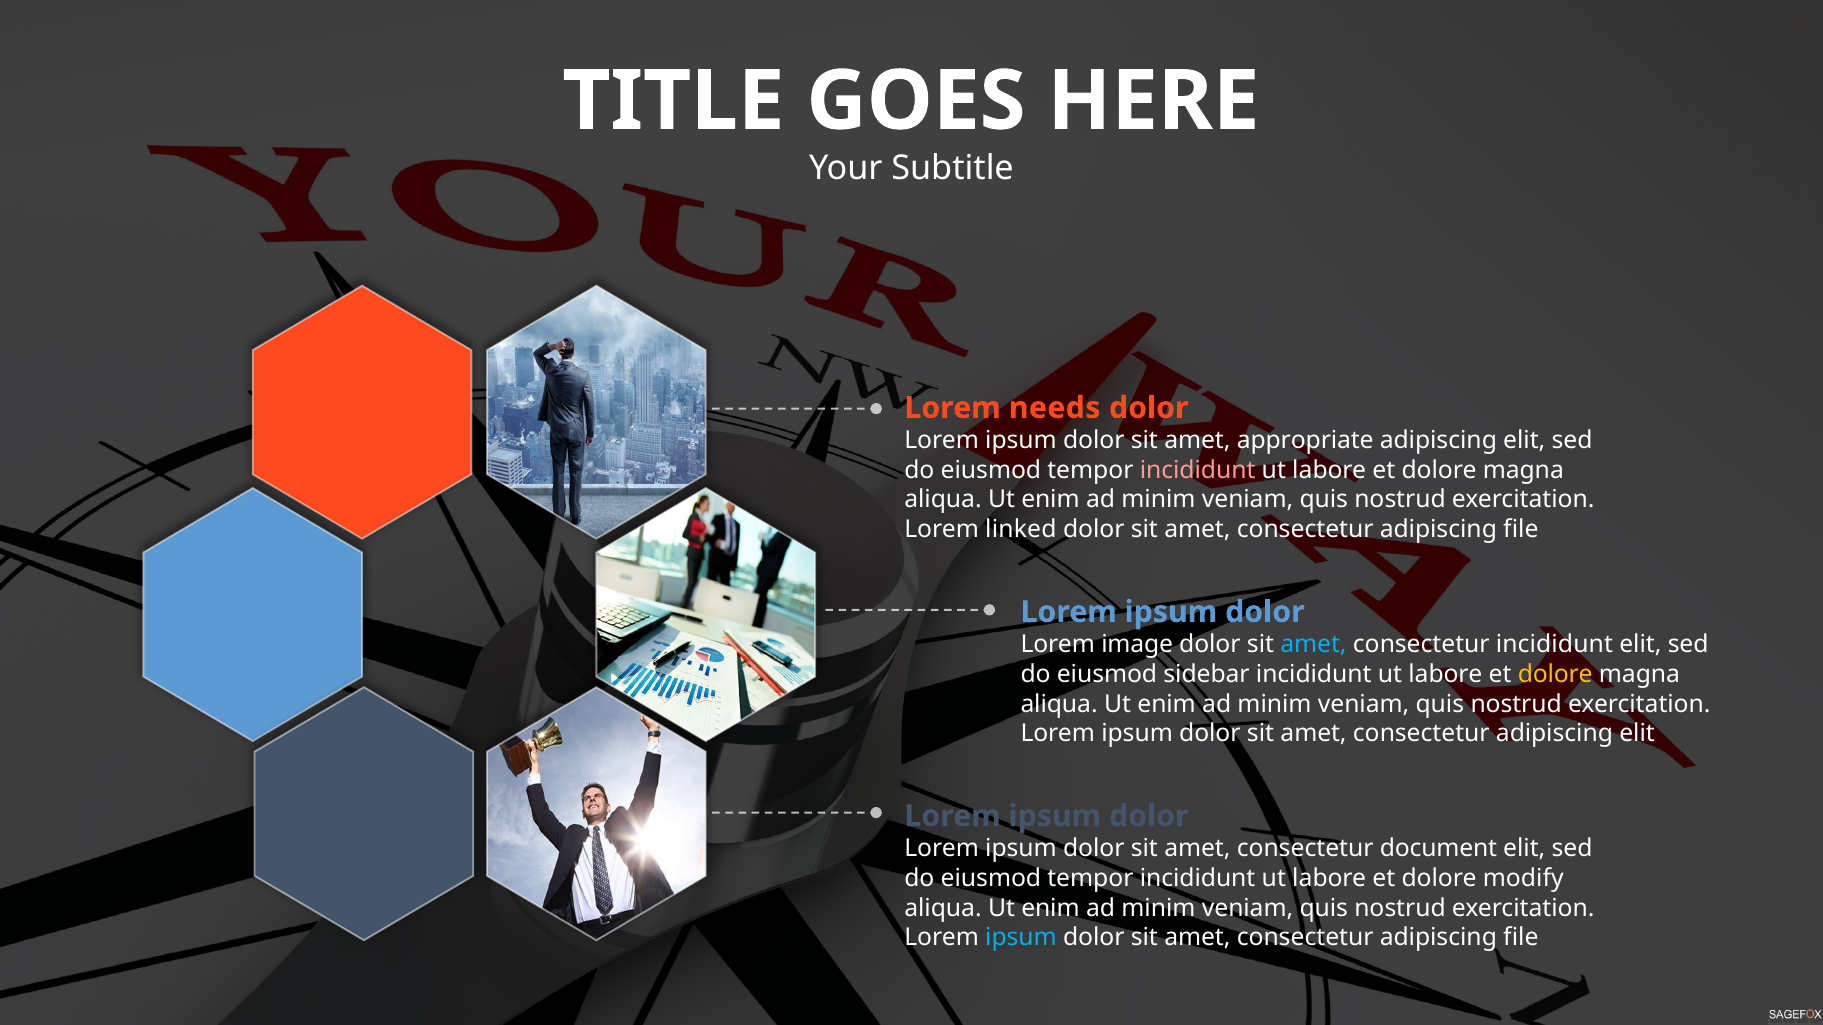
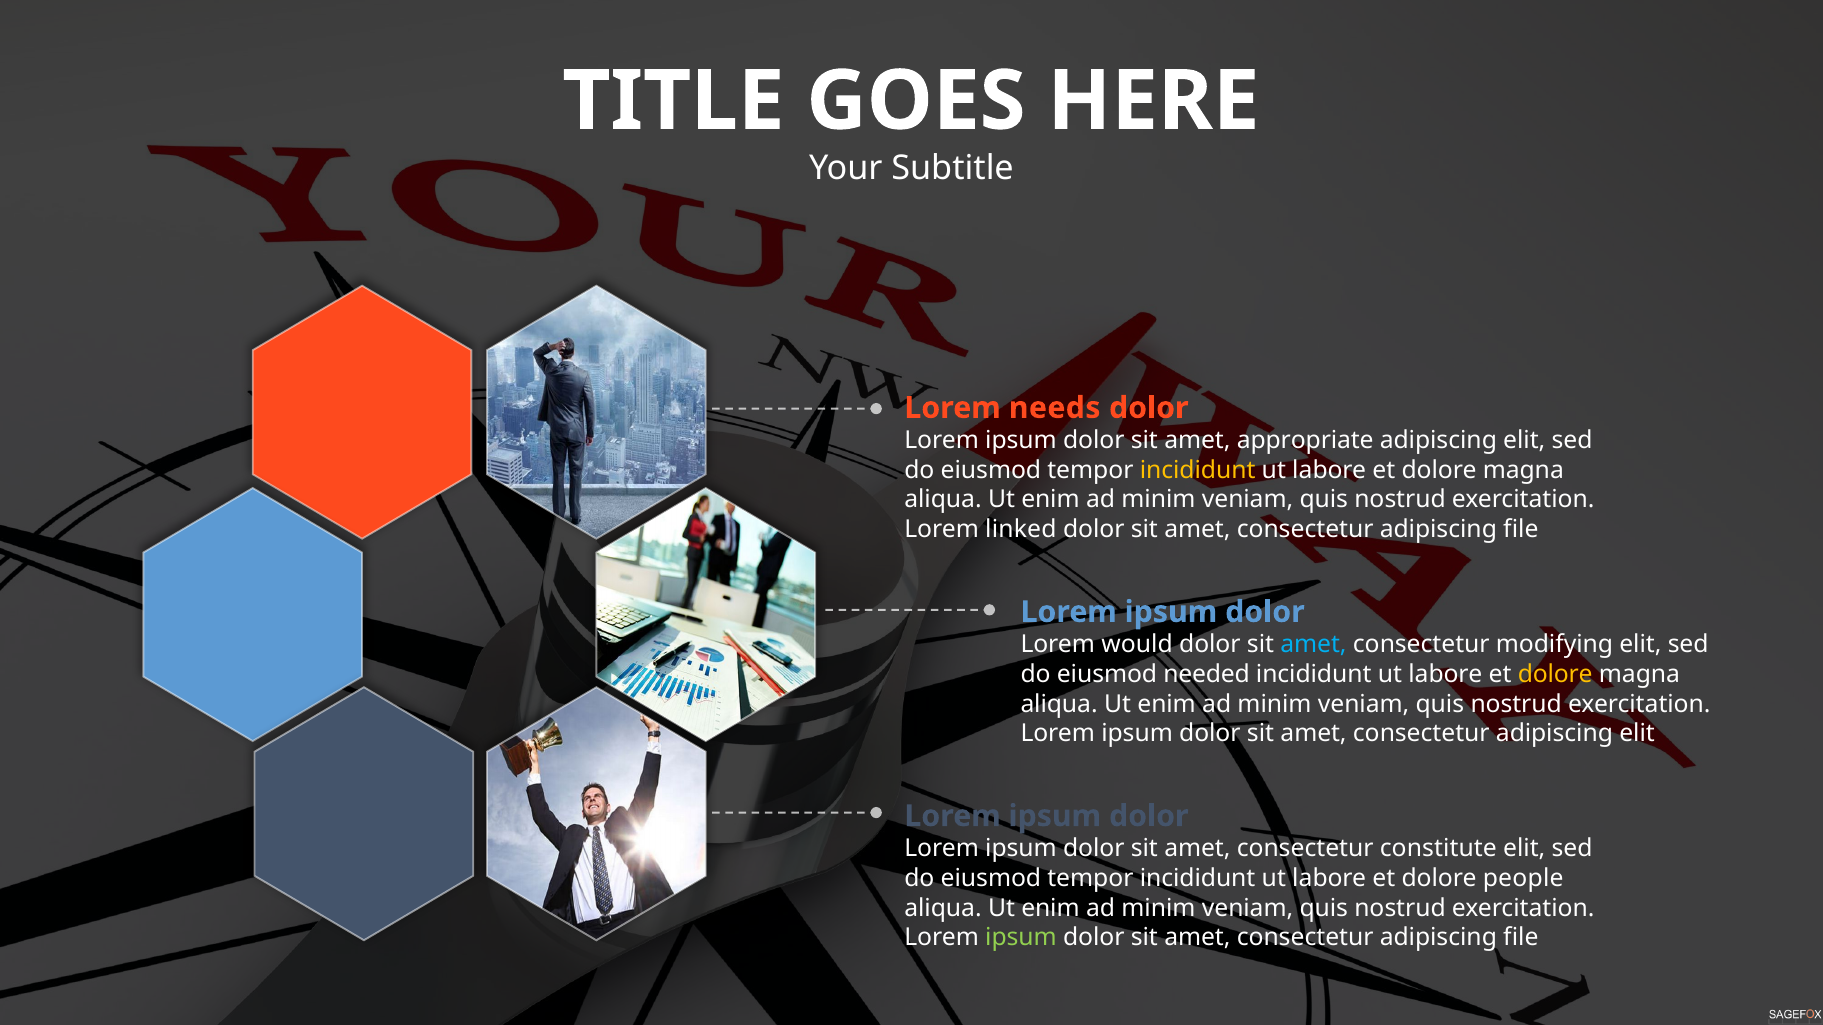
incididunt colour: pink -> yellow (1198, 470)
image: image -> would (1137, 645)
consectetur incididunt: incididunt -> modifying (1554, 645)
sidebar: sidebar -> needed (1207, 675)
document: document -> constitute (1438, 849)
modify: modify -> people (1523, 879)
ipsum colour: light blue -> light green (1021, 938)
